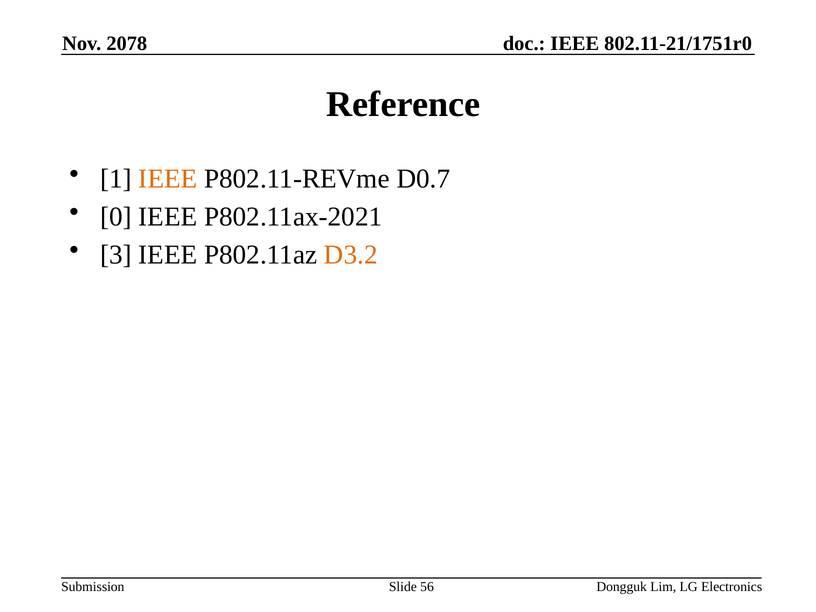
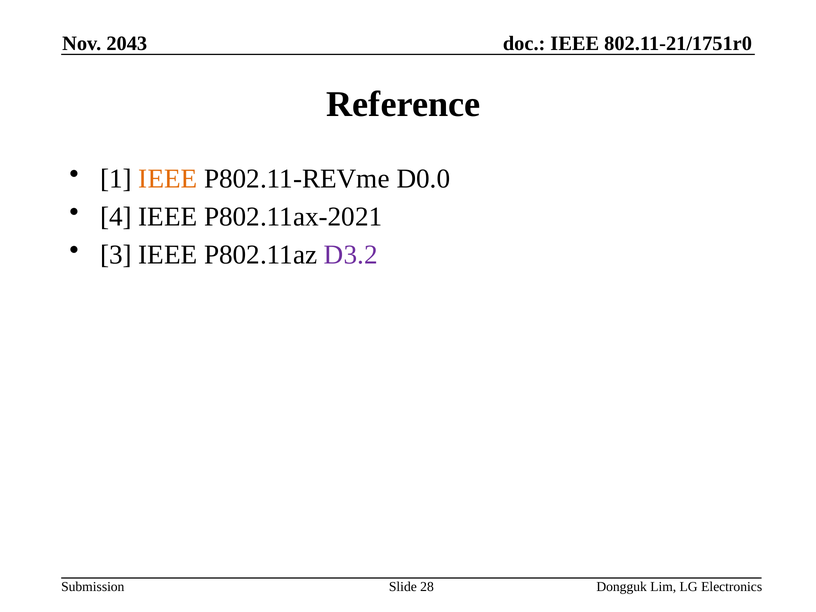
2078: 2078 -> 2043 (127, 44)
D0.7: D0.7 -> D0.0 (423, 179)
0: 0 -> 4 (116, 217)
D3.2 colour: orange -> purple (351, 255)
56: 56 -> 28 (427, 587)
